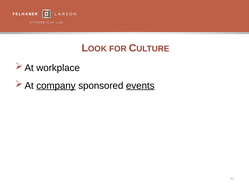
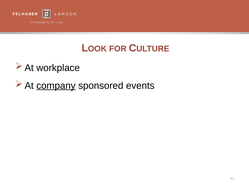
events underline: present -> none (140, 85)
